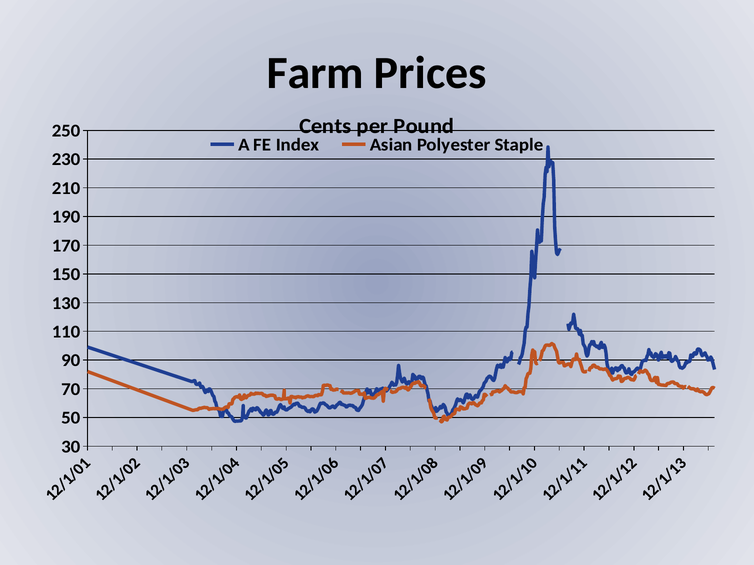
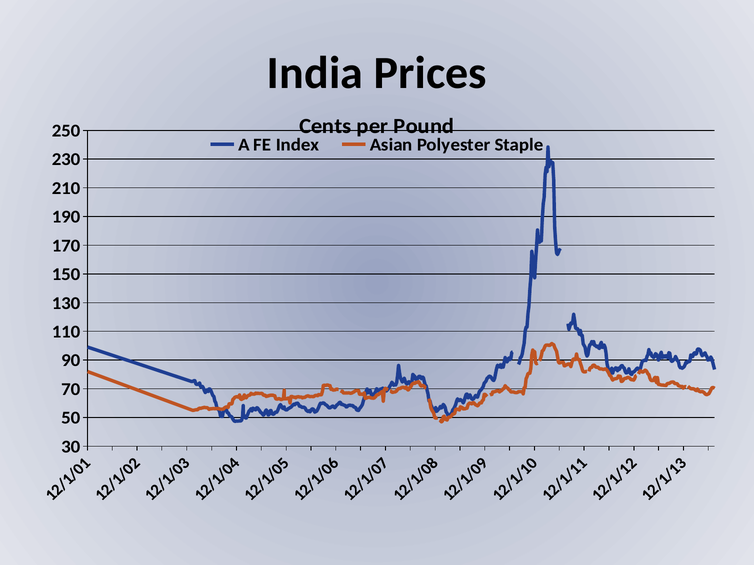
Farm: Farm -> India (315, 73)
